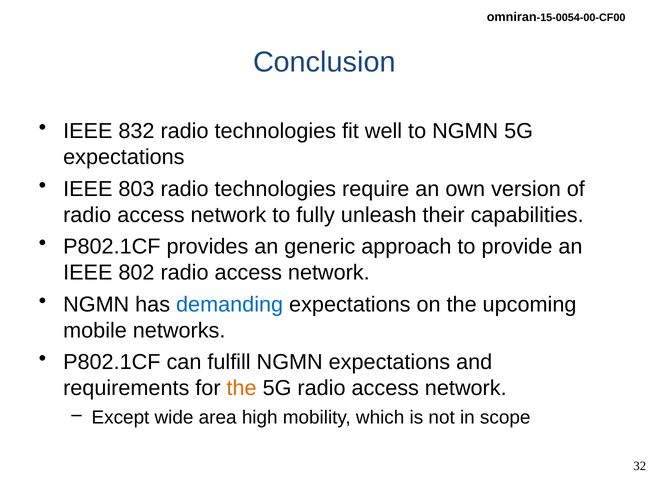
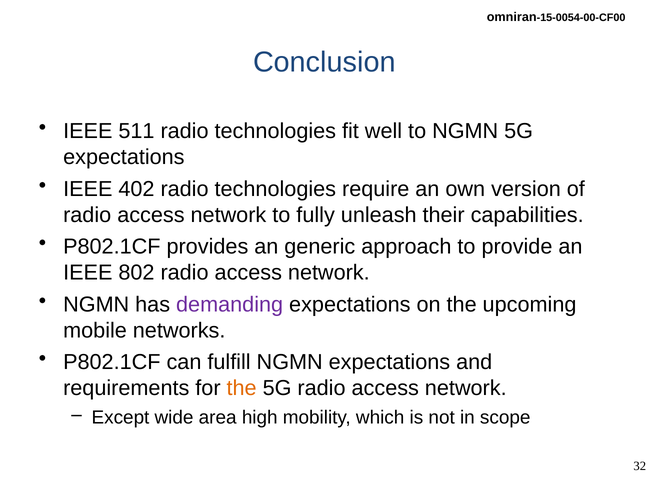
832: 832 -> 511 (136, 131)
803: 803 -> 402 (136, 189)
demanding colour: blue -> purple (230, 304)
